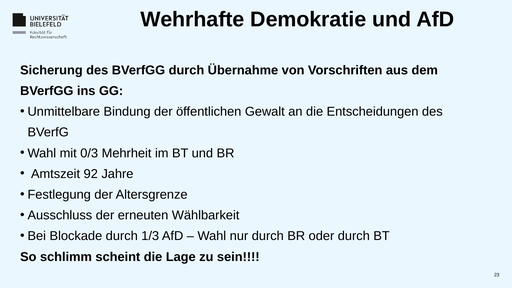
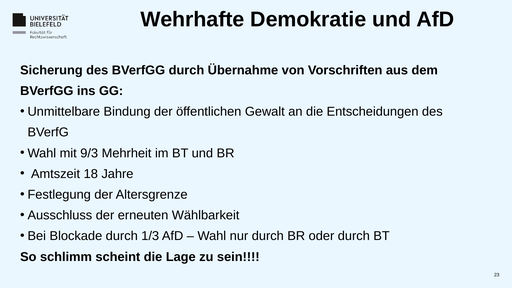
0/3: 0/3 -> 9/3 (89, 153)
92: 92 -> 18 (91, 174)
